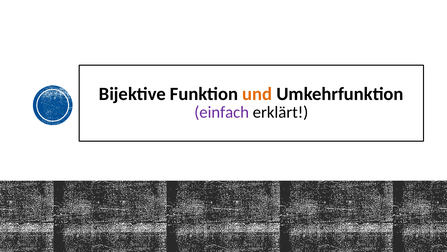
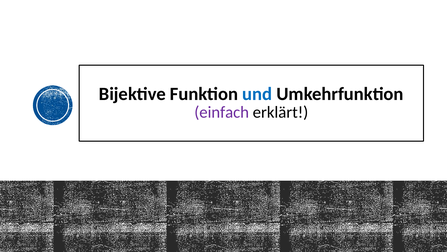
und colour: orange -> blue (257, 94)
